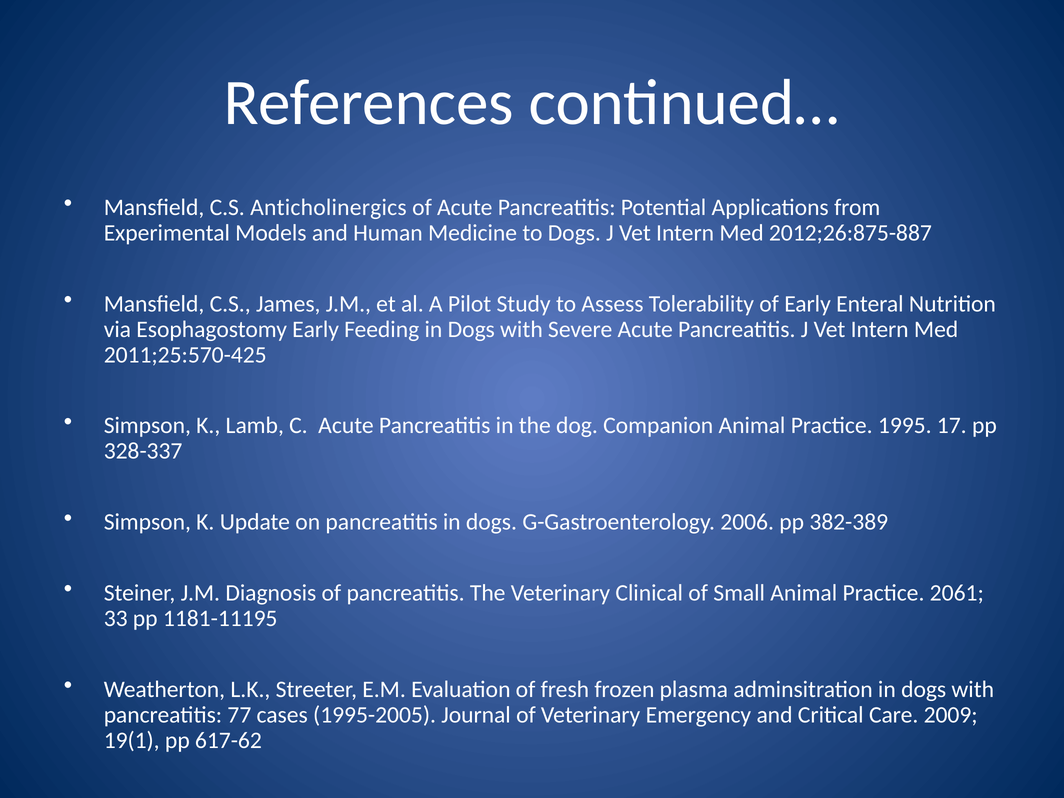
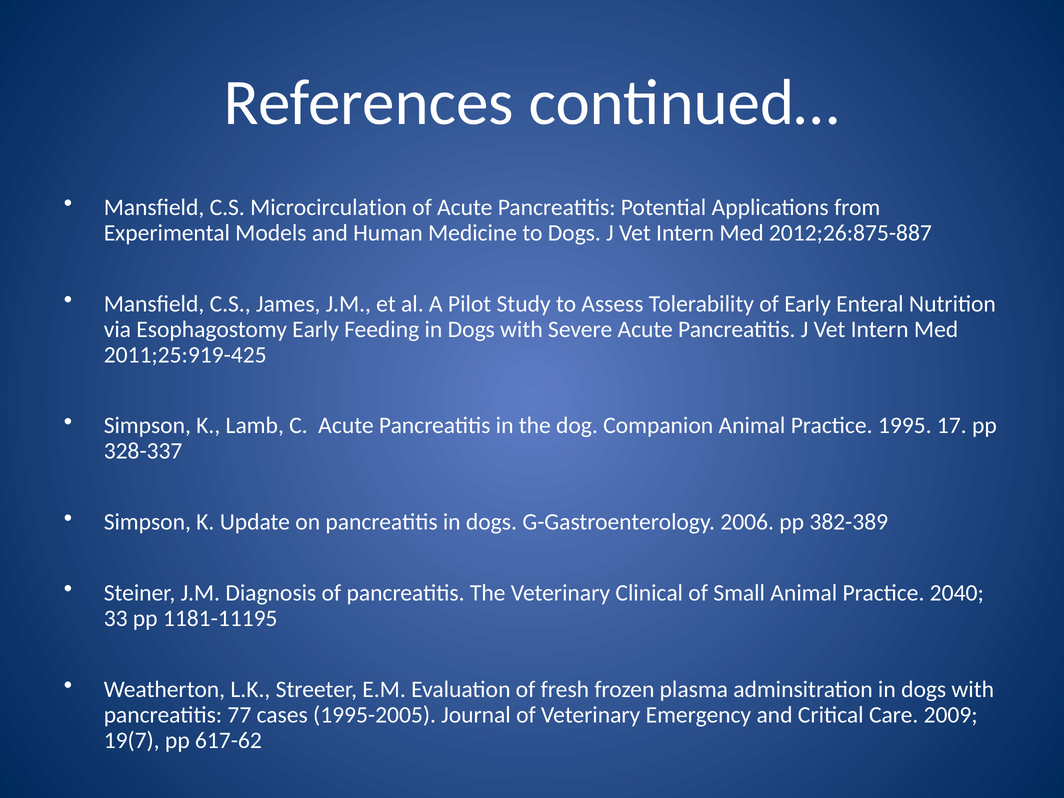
Anticholinergics: Anticholinergics -> Microcirculation (329, 207)
2011;25:570-425: 2011;25:570-425 -> 2011;25:919-425 (185, 355)
2061: 2061 -> 2040 (957, 593)
19(1: 19(1 -> 19(7 (132, 740)
